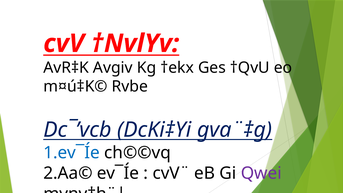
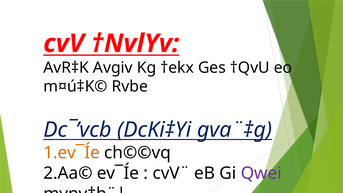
1.ev¯Íe colour: blue -> orange (72, 153)
